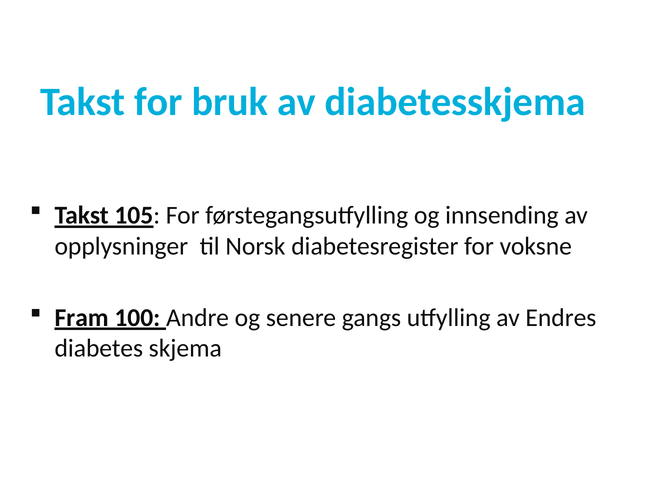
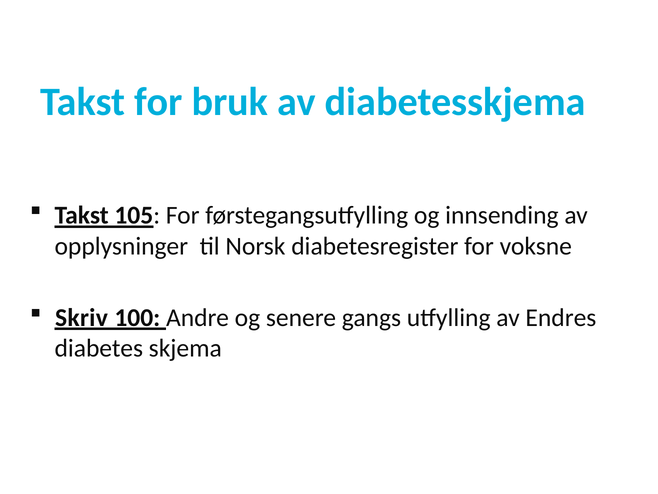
Fram: Fram -> Skriv (81, 318)
